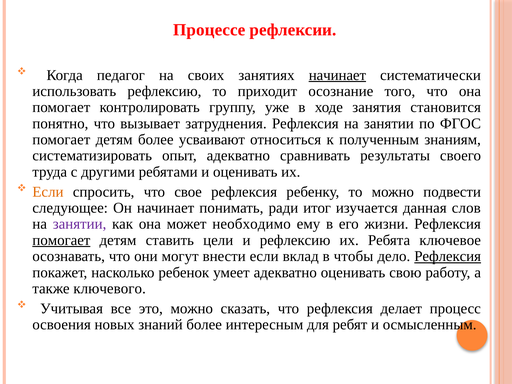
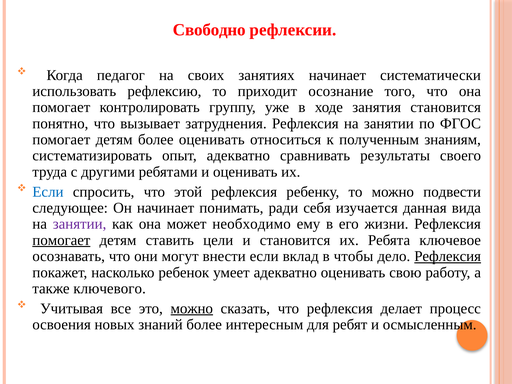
Процессе: Процессе -> Свободно (209, 30)
начинает underline: present -> none (337, 75)
более усваивают: усваивают -> оценивать (212, 140)
Если colour: orange -> blue (48, 192)
свое: свое -> этой (188, 192)
итог: итог -> себя (317, 208)
слов: слов -> вида (466, 208)
и рефлексию: рефлексию -> становится (295, 240)
можно underline: none -> present (192, 309)
